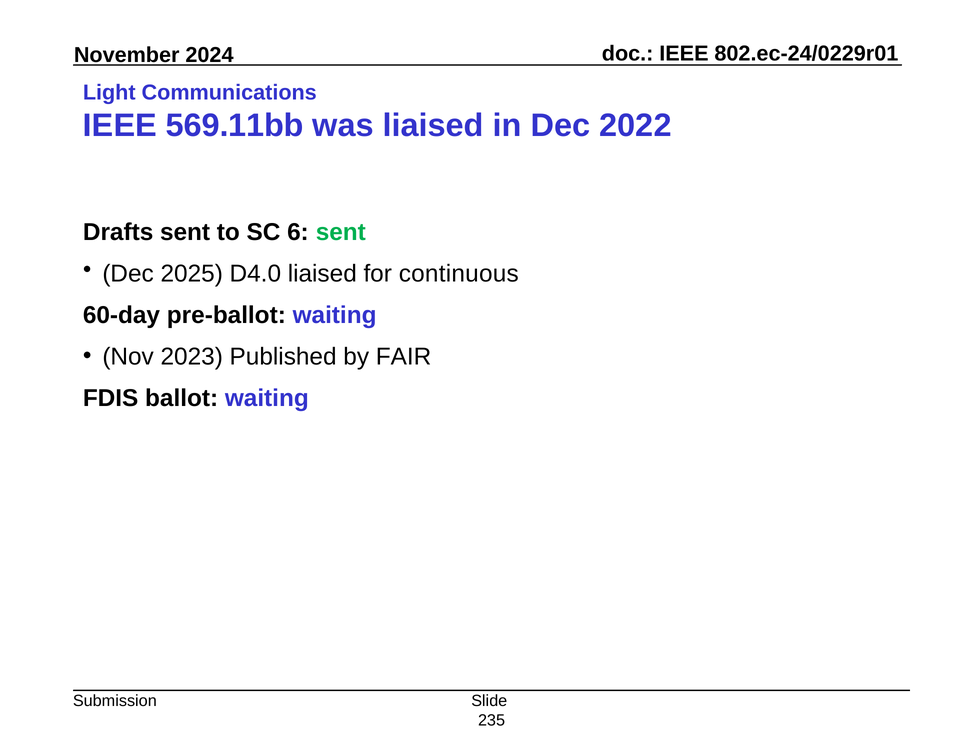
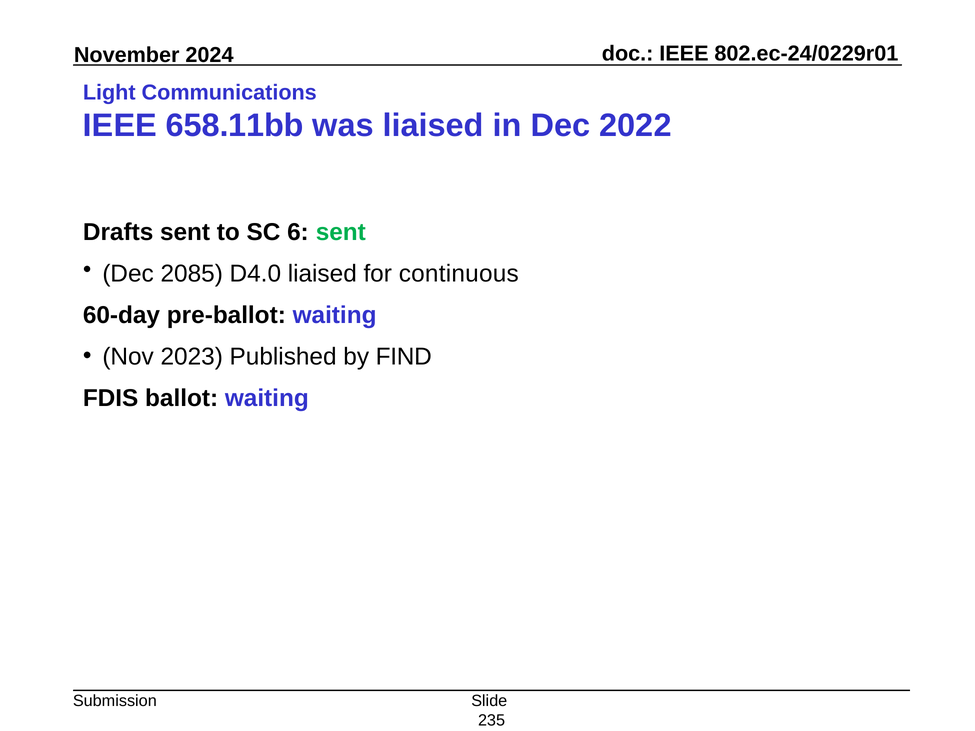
569.11bb: 569.11bb -> 658.11bb (235, 126)
2025: 2025 -> 2085 (192, 274)
FAIR: FAIR -> FIND (404, 357)
